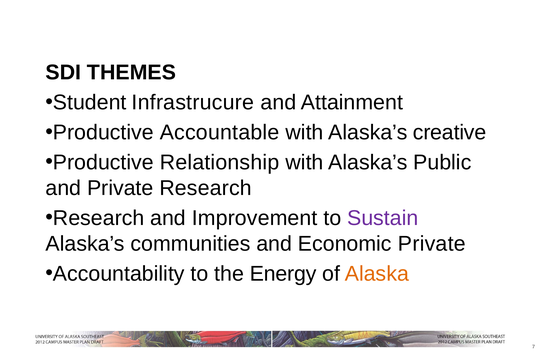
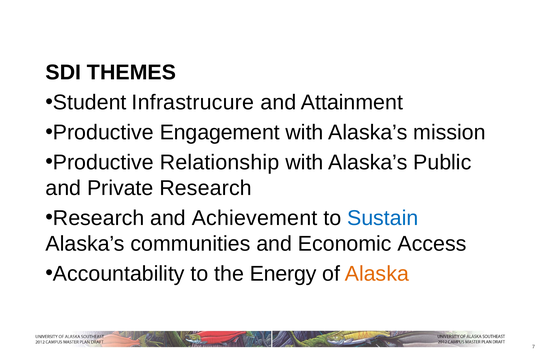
Accountable: Accountable -> Engagement (220, 132)
creative: creative -> mission (450, 132)
Improvement: Improvement -> Achievement (255, 218)
Sustain colour: purple -> blue (383, 218)
Economic Private: Private -> Access (432, 243)
